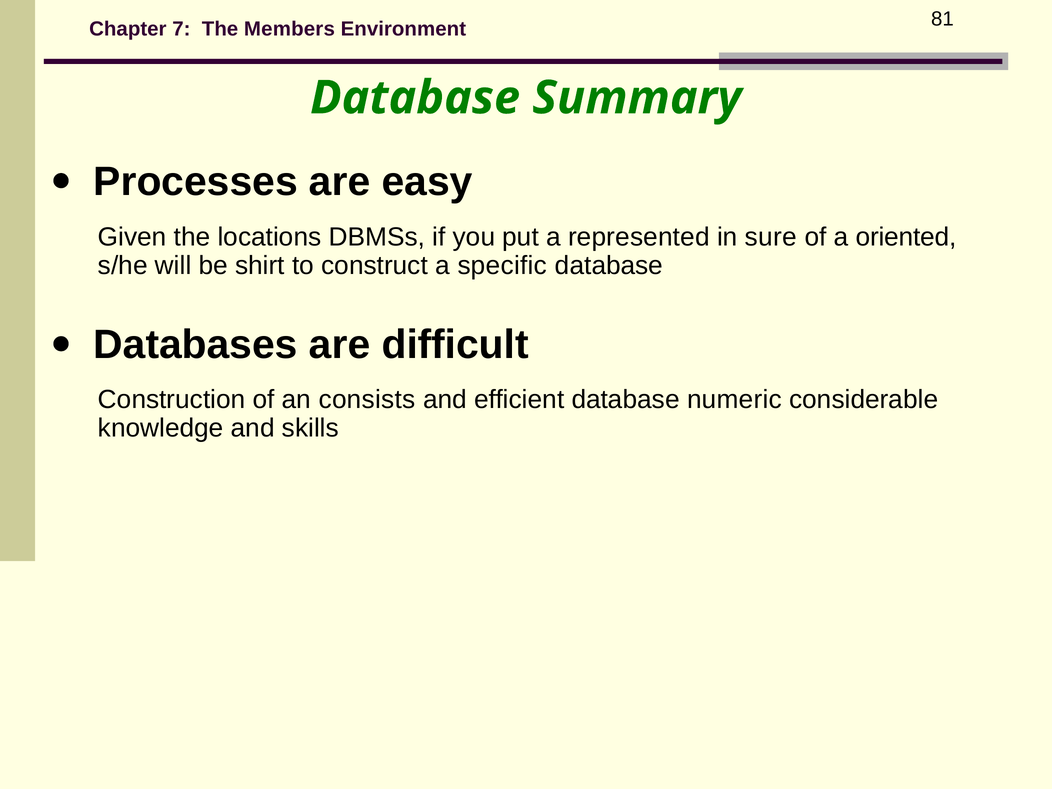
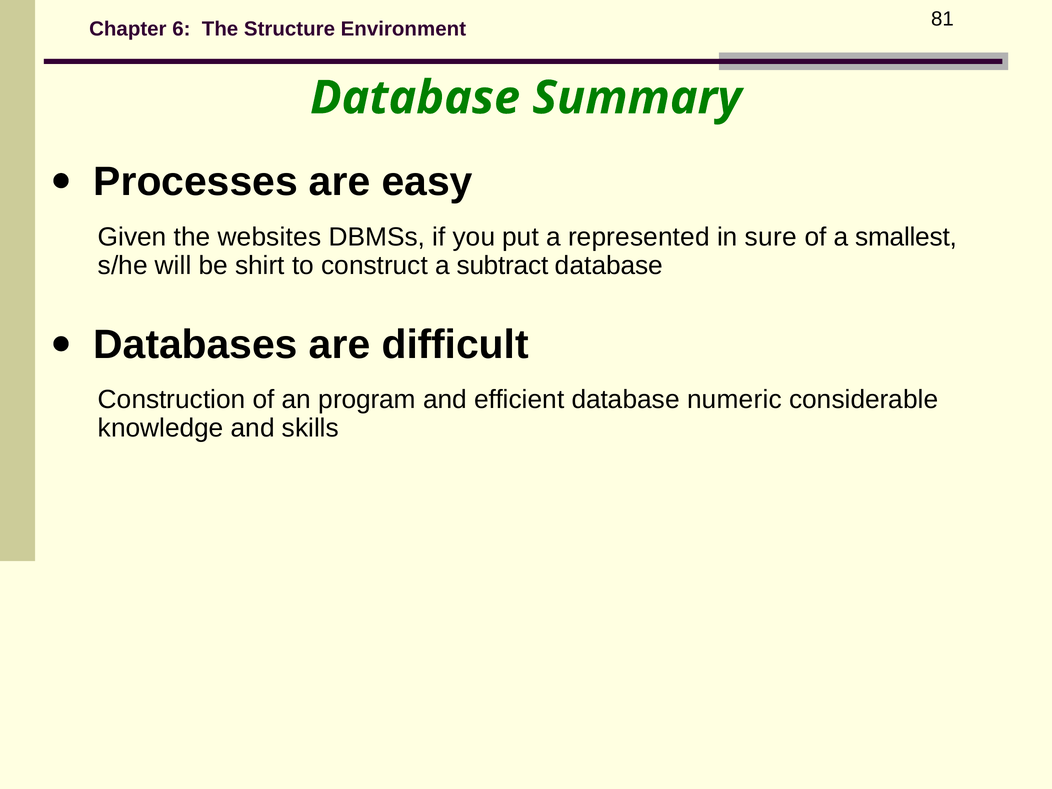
7: 7 -> 6 (181, 29)
Members: Members -> Structure (290, 29)
locations: locations -> websites (269, 237)
oriented: oriented -> smallest (906, 237)
specific: specific -> subtract (503, 266)
consists: consists -> program (367, 400)
